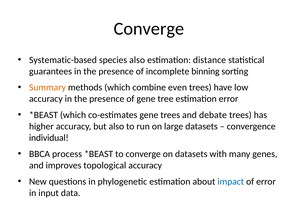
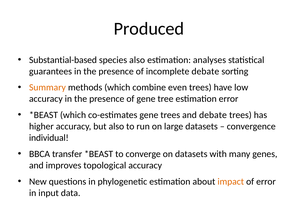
Converge: Converge -> Produced (149, 29)
Systematic-based: Systematic-based -> Substantial-based (63, 60)
distance: distance -> analyses (210, 60)
incomplete binning: binning -> debate (205, 71)
process: process -> transfer (67, 154)
impact colour: blue -> orange (231, 182)
